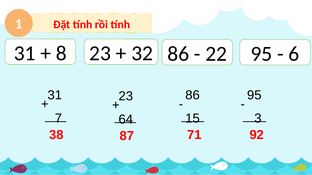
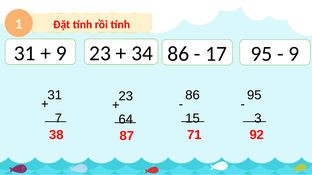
8: 8 -> 9 (61, 53)
32: 32 -> 34 (142, 53)
22: 22 -> 17 (216, 54)
6: 6 -> 9 (294, 54)
